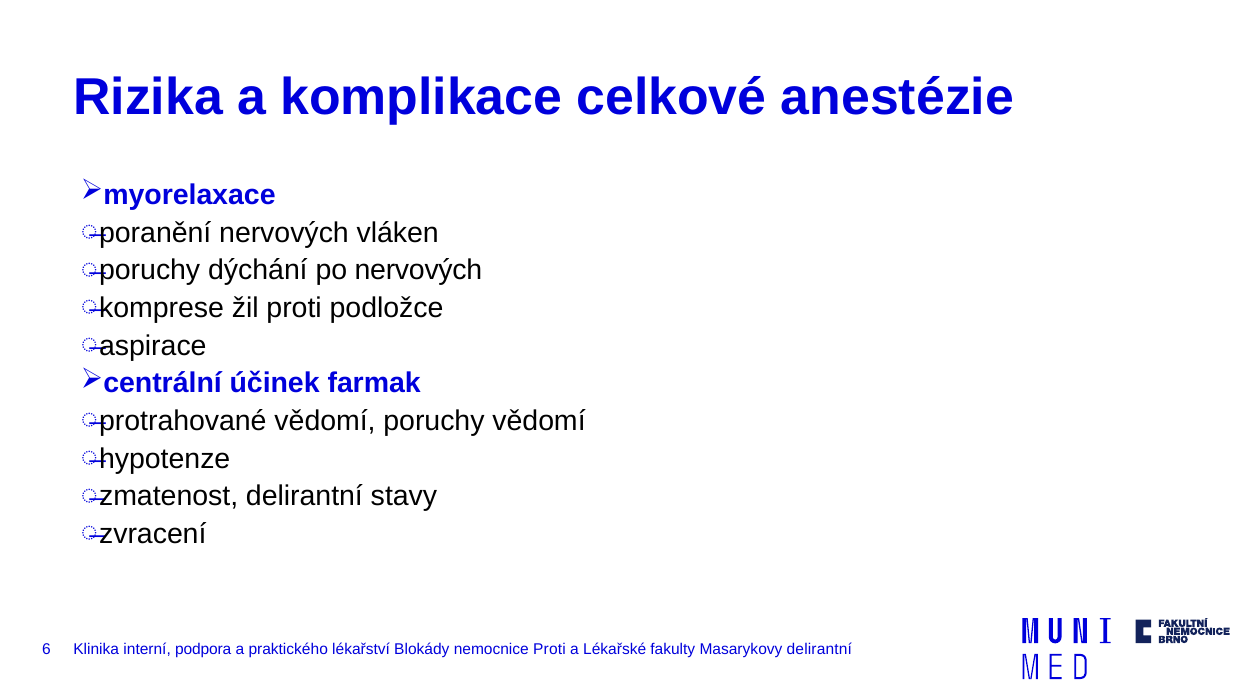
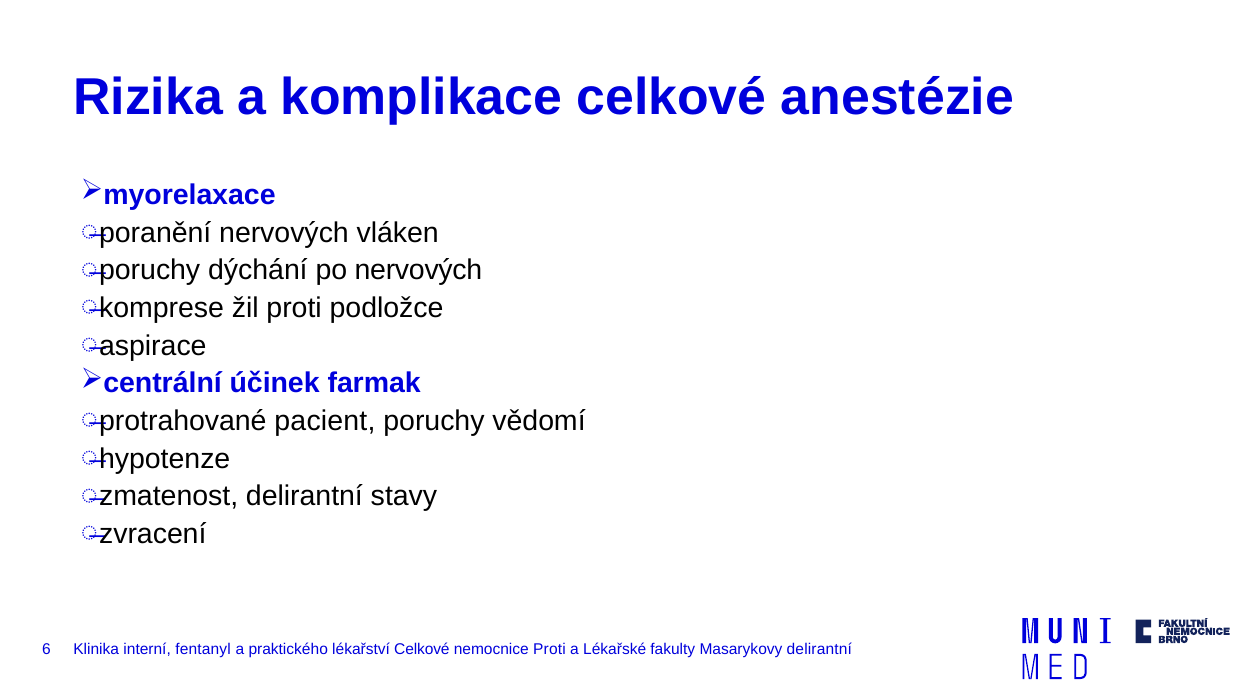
vědomí: vědomí -> pacient (325, 421)
podpora: podpora -> fentanyl (203, 649)
lékařství Blokády: Blokády -> Celkové (422, 649)
